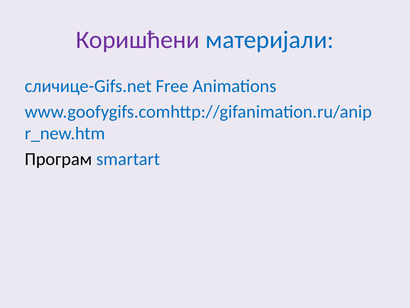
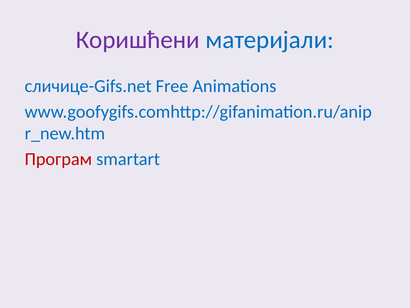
Програм colour: black -> red (58, 159)
